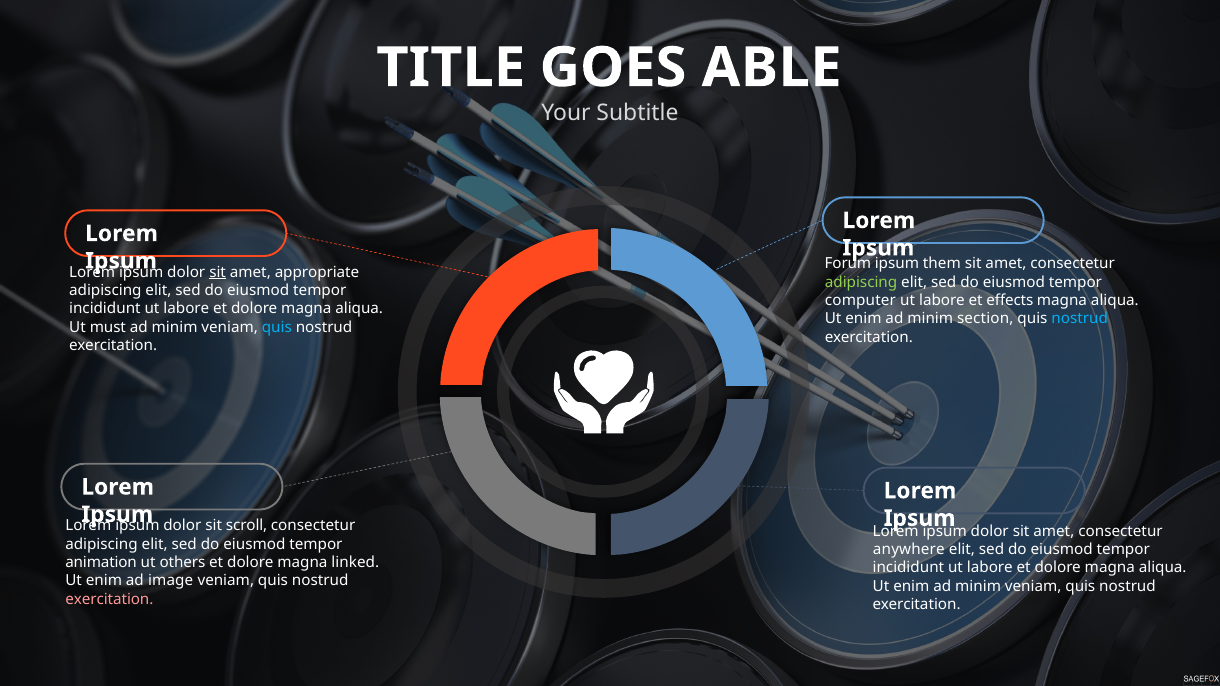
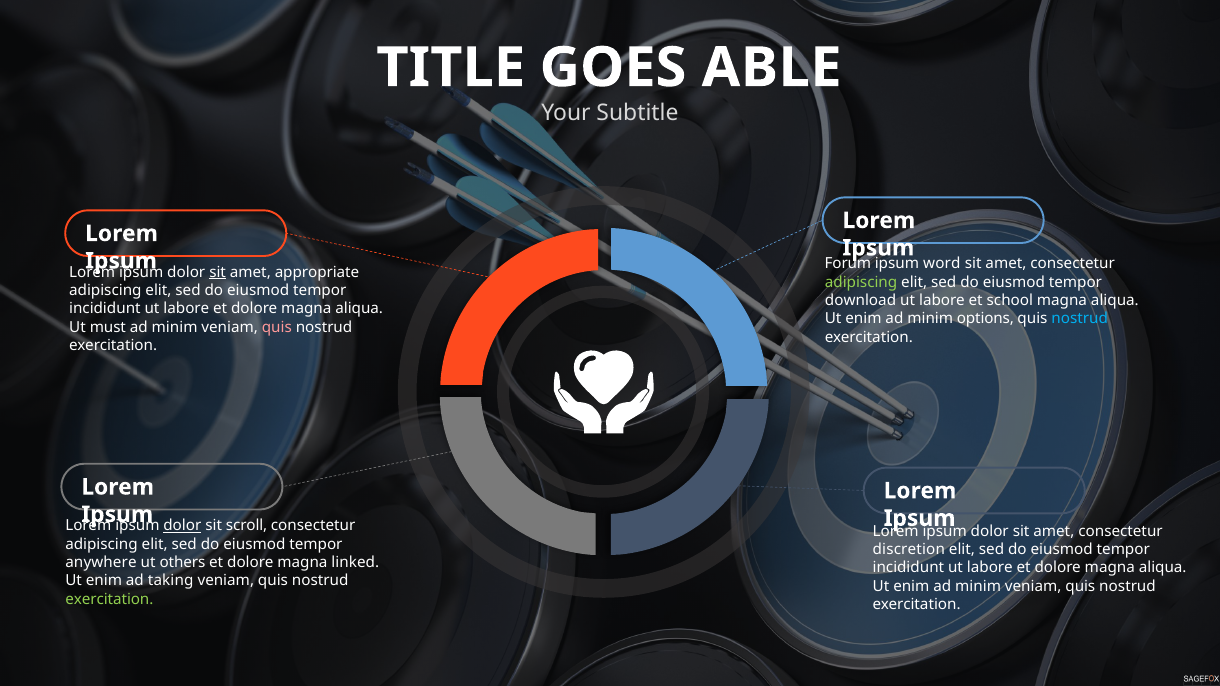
them: them -> word (942, 264)
computer: computer -> download (861, 301)
effects: effects -> school (1010, 301)
section: section -> options (985, 319)
quis colour: light blue -> pink (277, 327)
dolor underline: none -> present (182, 526)
anywhere: anywhere -> discretion (909, 550)
animation: animation -> anywhere (101, 563)
image: image -> taking (171, 581)
exercitation colour: pink -> light green (109, 599)
